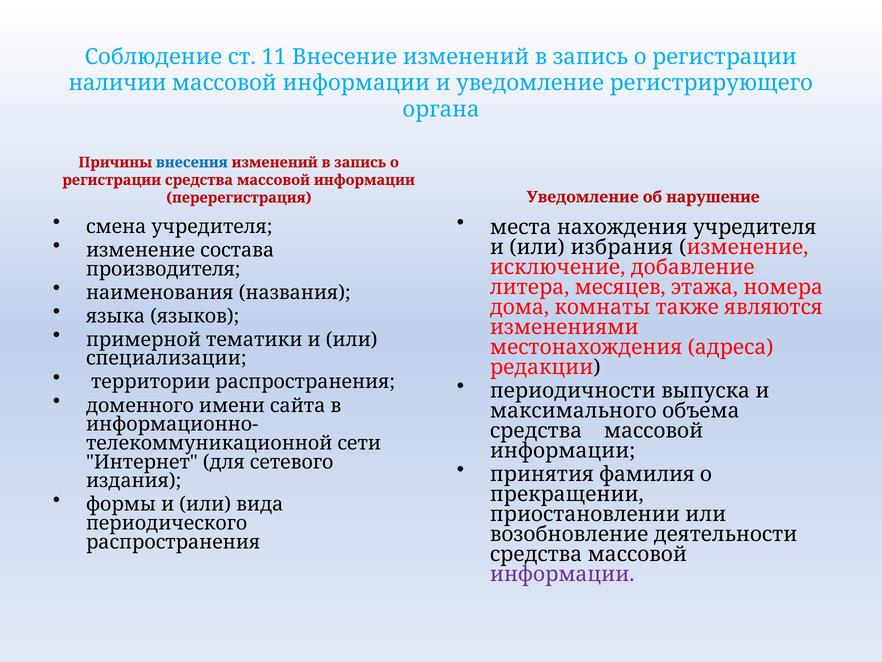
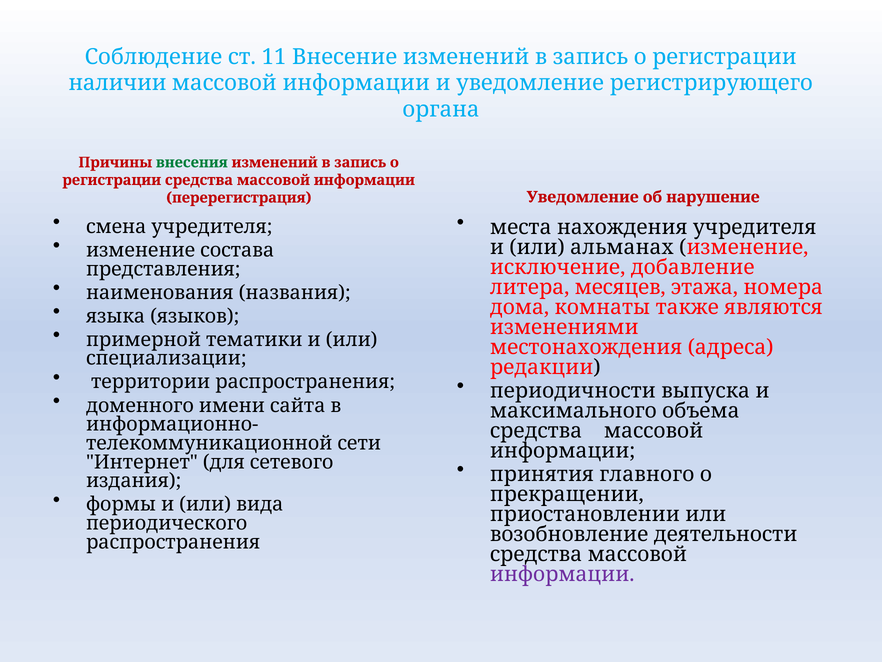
внесения colour: blue -> green (192, 162)
избрания: избрания -> альманах (622, 247)
производителя: производителя -> представления (163, 269)
фамилия: фамилия -> главного (647, 474)
